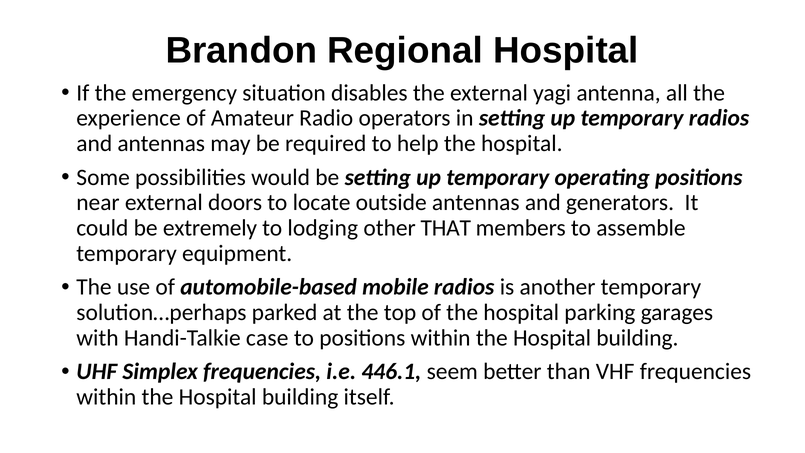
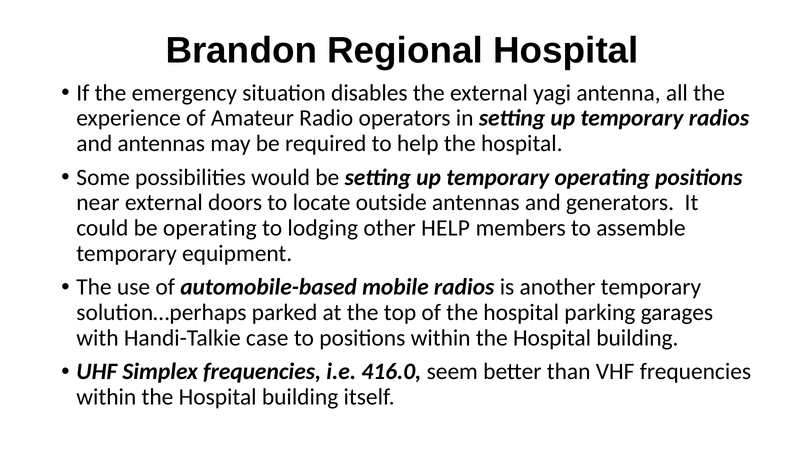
be extremely: extremely -> operating (210, 228)
other THAT: THAT -> HELP (446, 228)
446.1: 446.1 -> 416.0 (391, 372)
